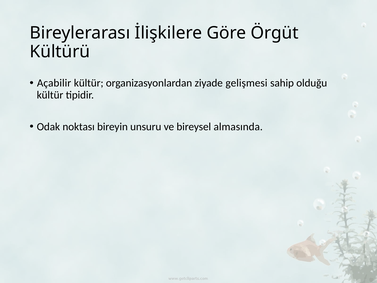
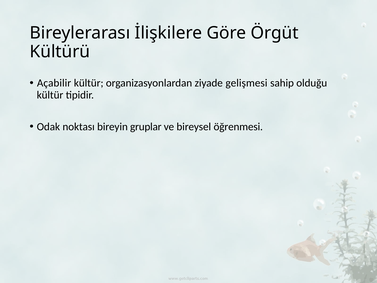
unsuru: unsuru -> gruplar (146, 127)
almasında: almasında -> öğrenmesi (238, 127)
